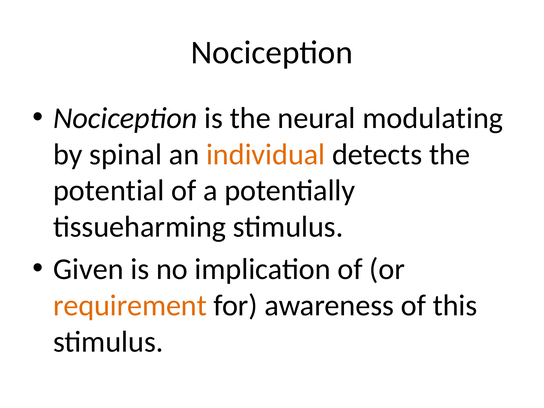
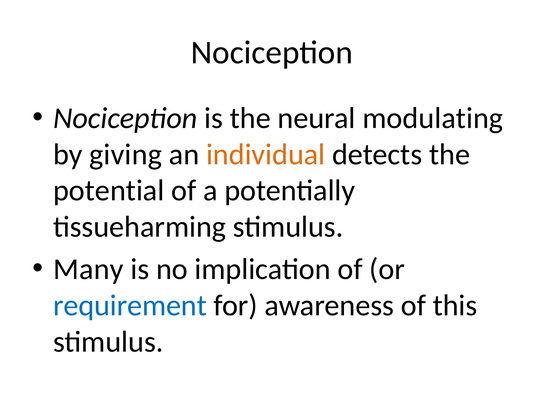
spinal: spinal -> giving (126, 154)
Given: Given -> Many (88, 269)
requirement colour: orange -> blue (130, 306)
